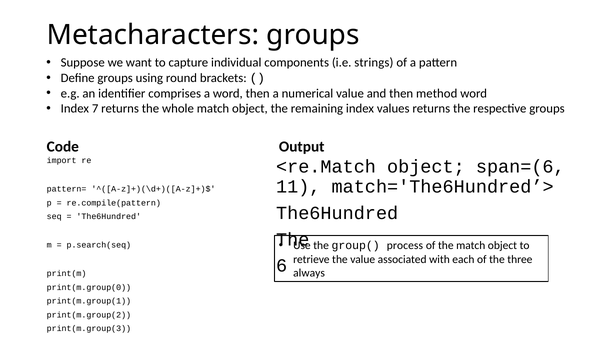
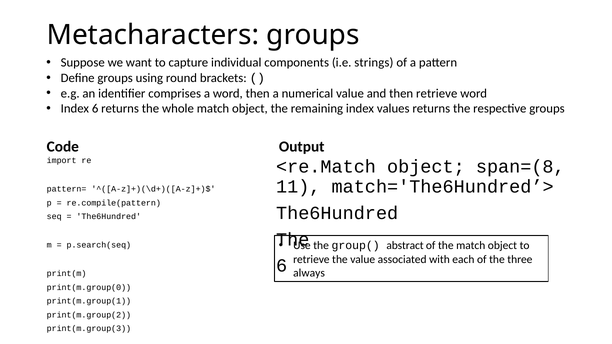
then method: method -> retrieve (437, 93)
Index 7: 7 -> 6 (95, 109)
span=(6: span=(6 -> span=(8 (520, 167)
process: process -> abstract (405, 246)
